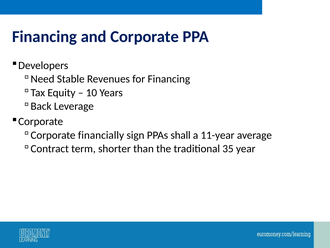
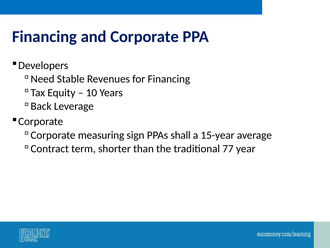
financially: financially -> measuring (101, 135)
11-year: 11-year -> 15-year (218, 135)
35: 35 -> 77 (228, 149)
